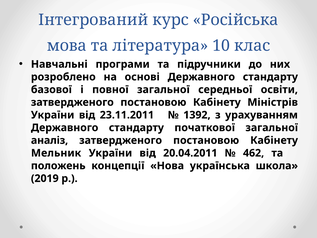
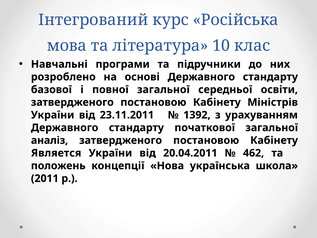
Мельник: Мельник -> Является (56, 153)
2019: 2019 -> 2011 (45, 178)
